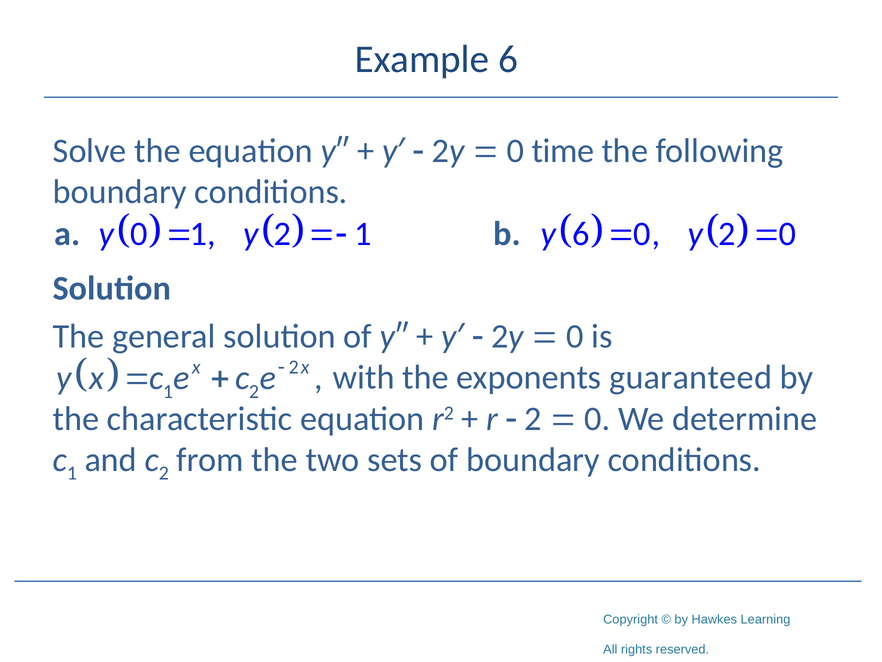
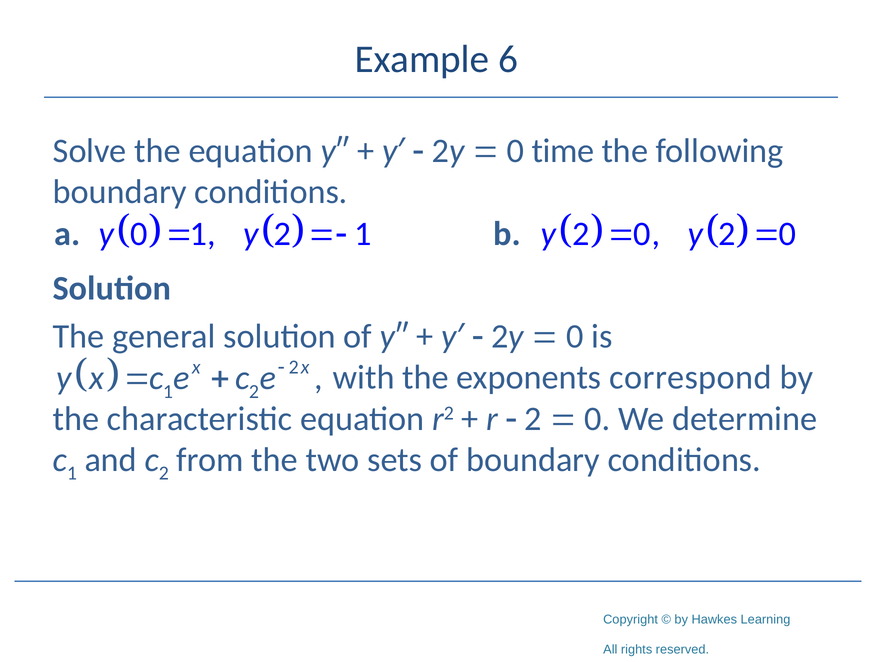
6: 6 -> 2 (581, 234)
guaranteed: guaranteed -> correspond (691, 377)
